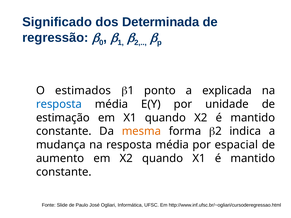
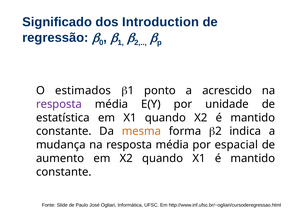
Determinada: Determinada -> Introduction (161, 22)
explicada: explicada -> acrescido (227, 91)
resposta colour: blue -> purple (59, 104)
estimação: estimação -> estatística (63, 118)
